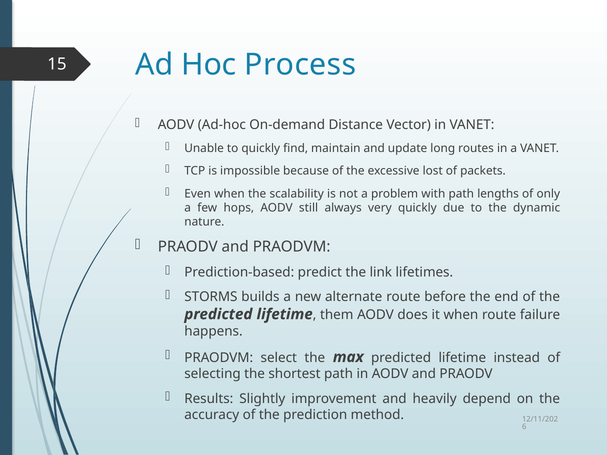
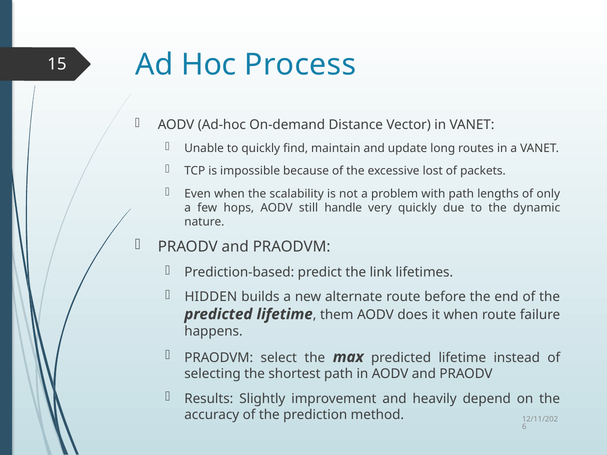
always: always -> handle (343, 208)
STORMS: STORMS -> HIDDEN (211, 297)
